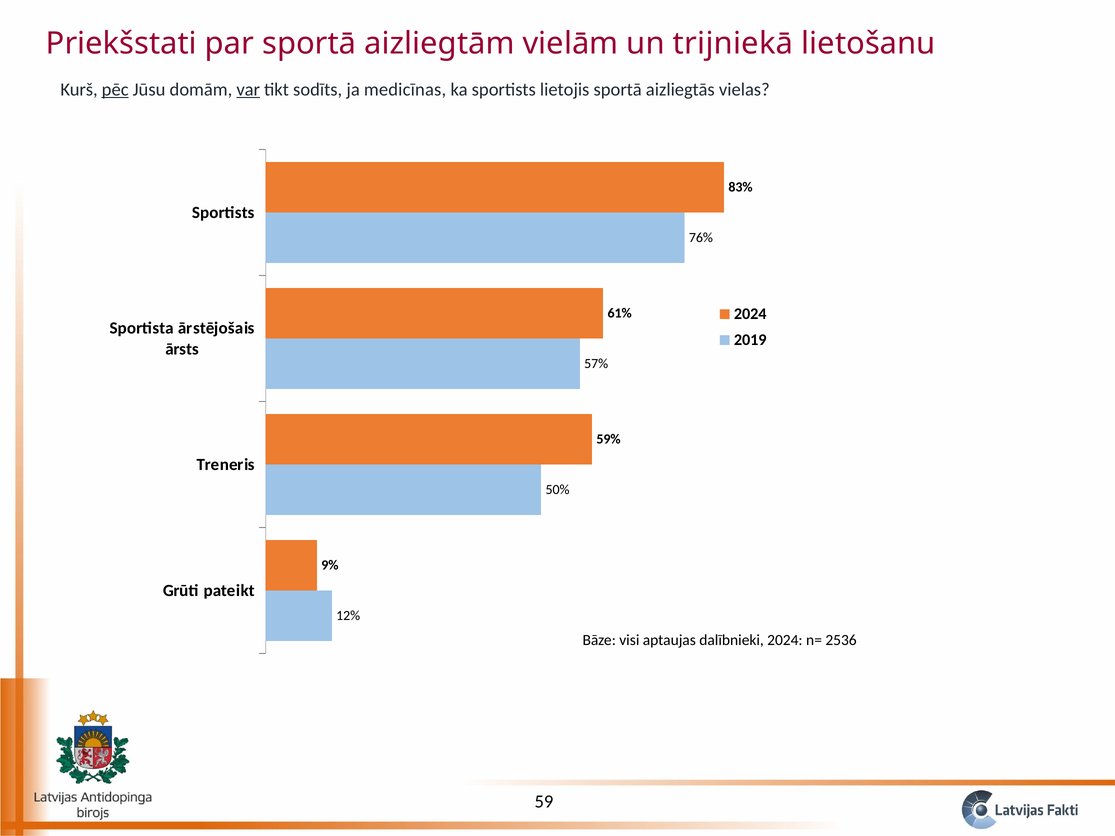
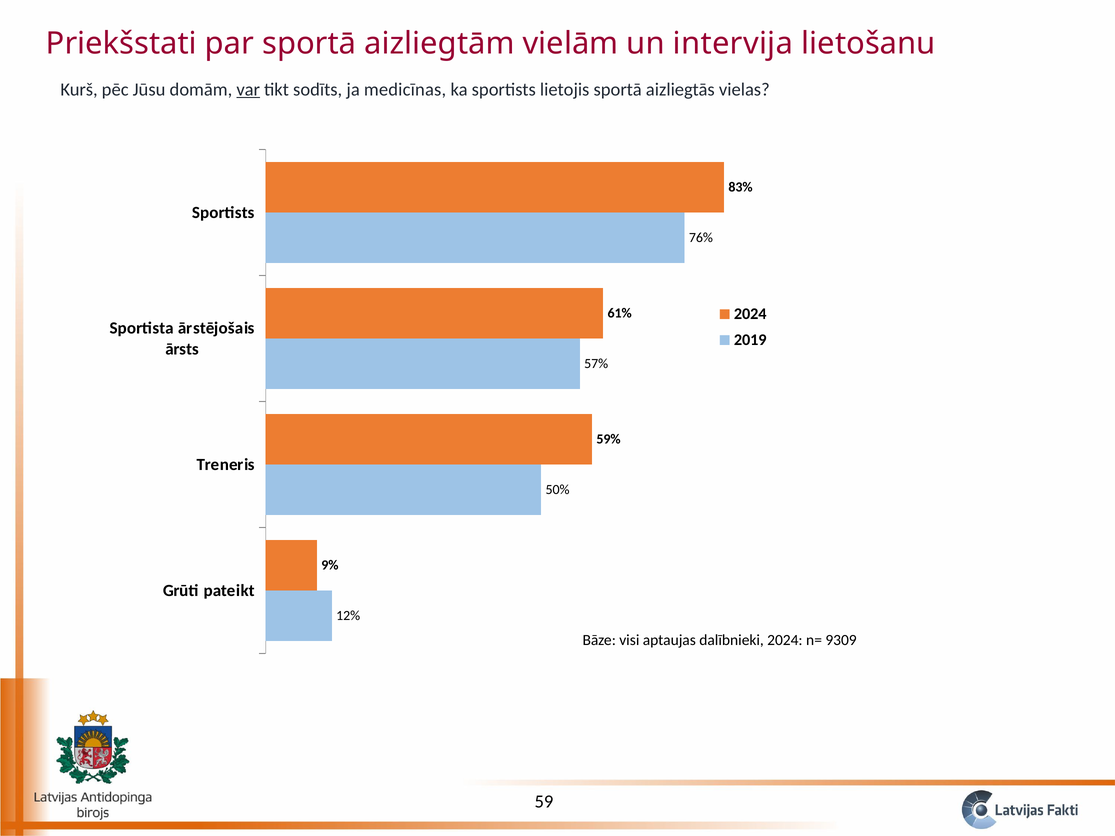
trijniekā: trijniekā -> intervija (733, 44)
pēc underline: present -> none (115, 90)
2536: 2536 -> 9309 (841, 640)
